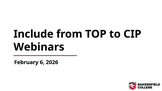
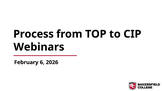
Include: Include -> Process (34, 34)
